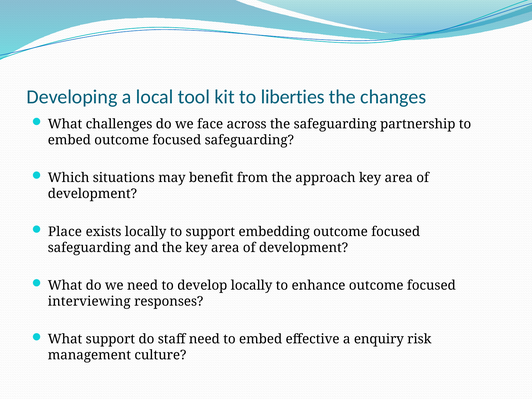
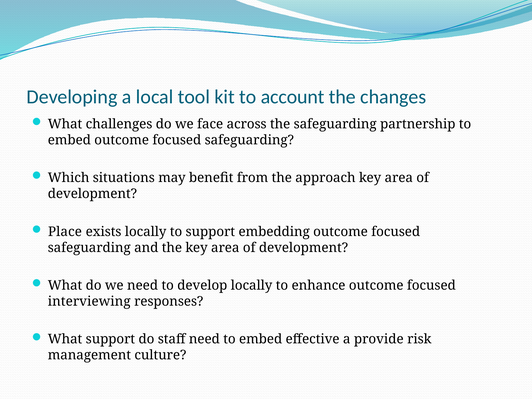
liberties: liberties -> account (293, 97)
enquiry: enquiry -> provide (379, 339)
